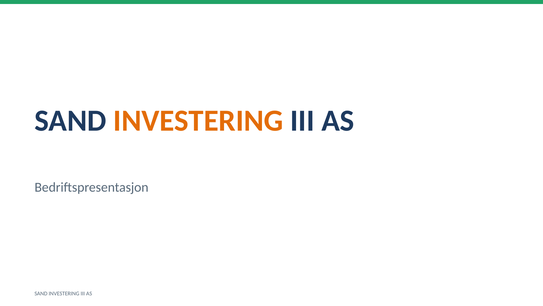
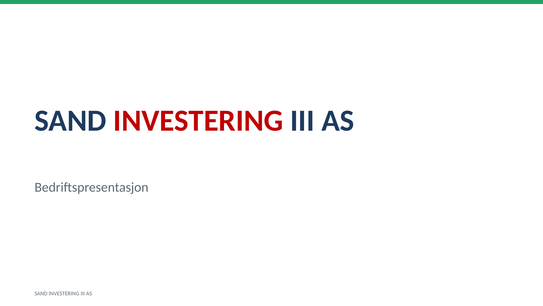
INVESTERING colour: orange -> red (198, 120)
